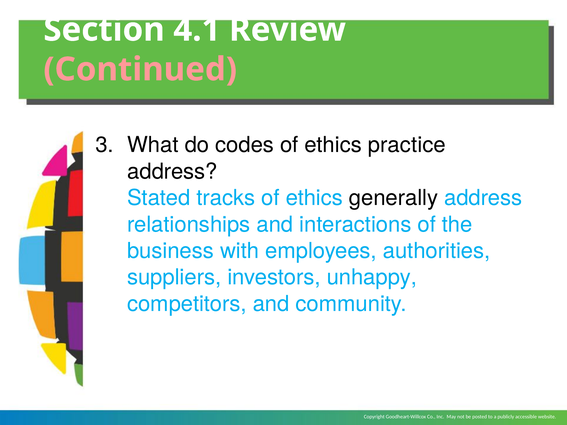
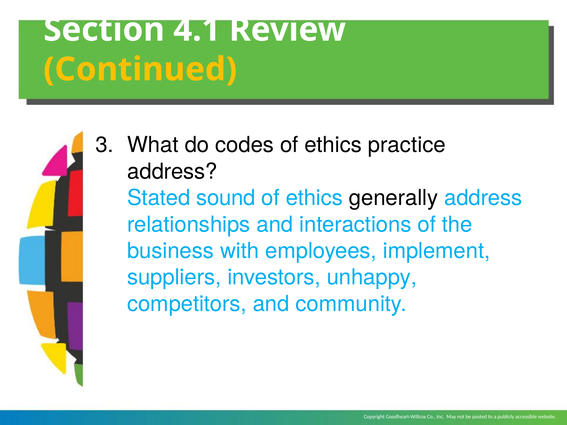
Continued colour: pink -> yellow (140, 69)
tracks: tracks -> sound (226, 198)
authorities: authorities -> implement (437, 251)
